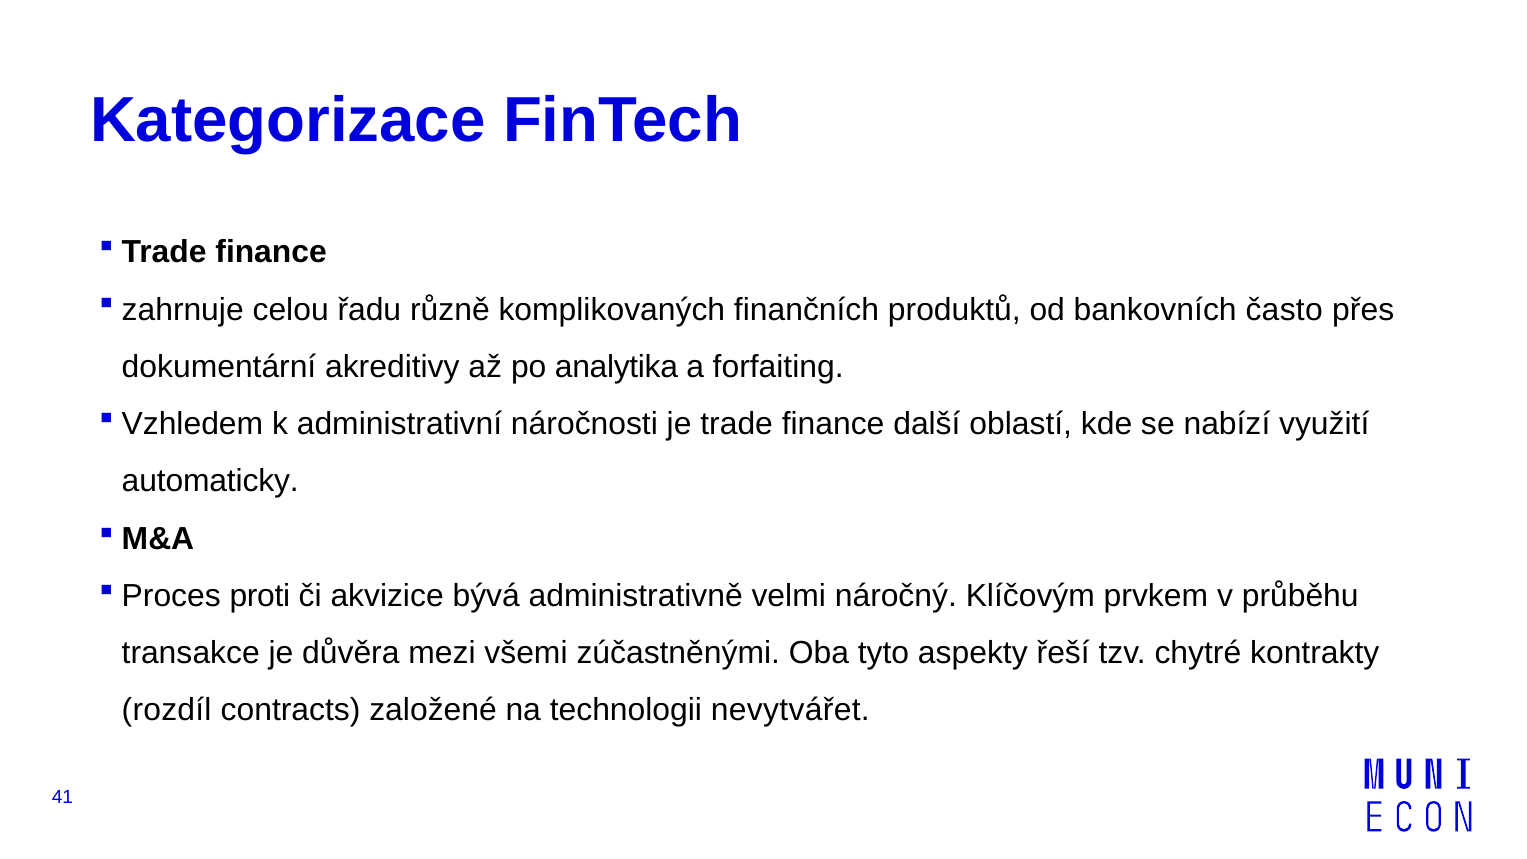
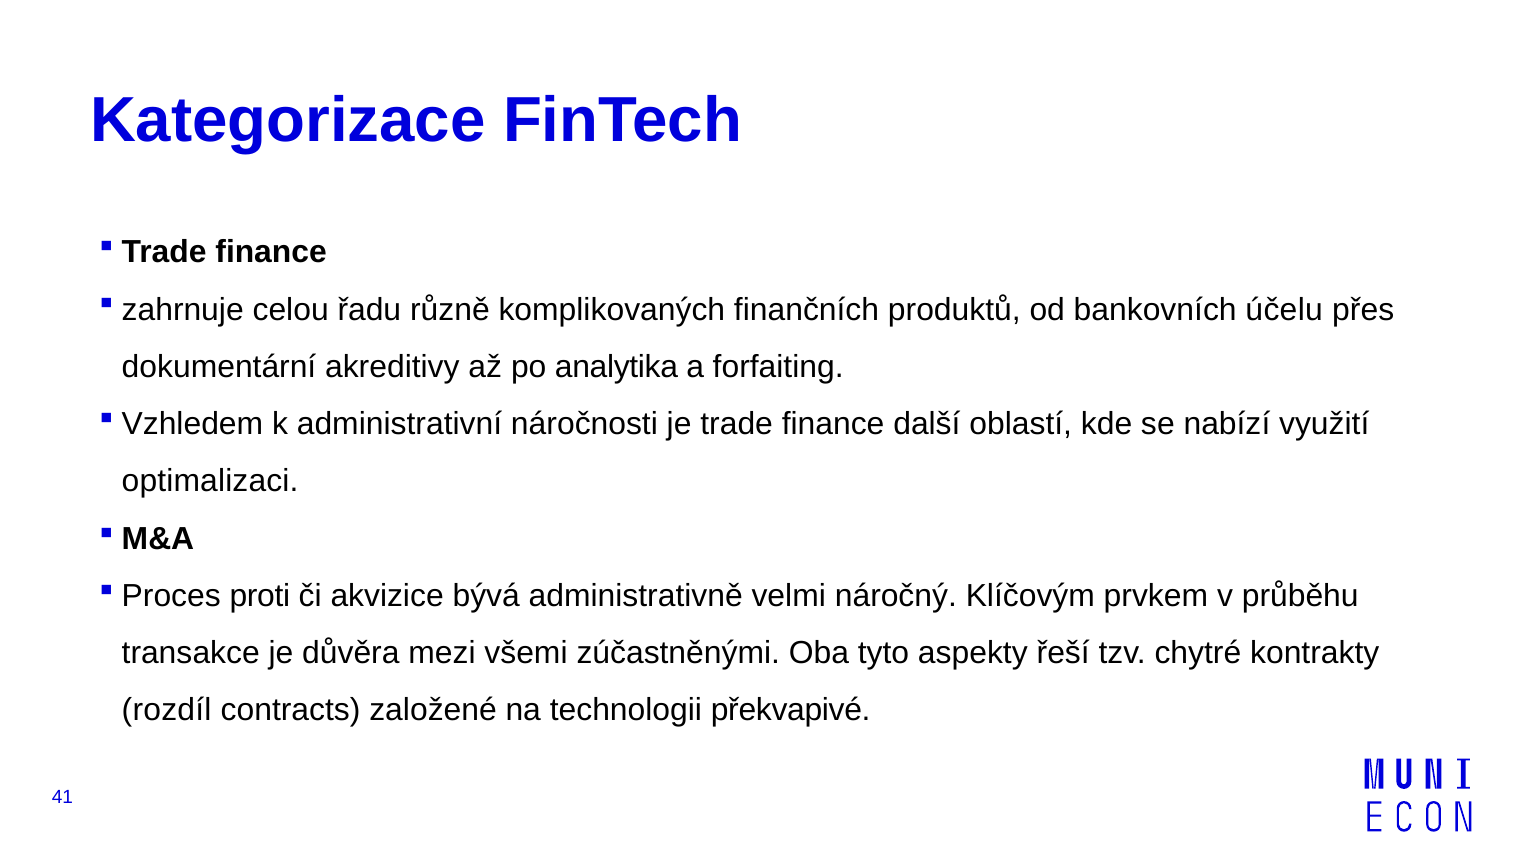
často: často -> účelu (1284, 310)
automaticky: automaticky -> optimalizaci (210, 481)
nevytvářet: nevytvářet -> překvapivé (791, 710)
